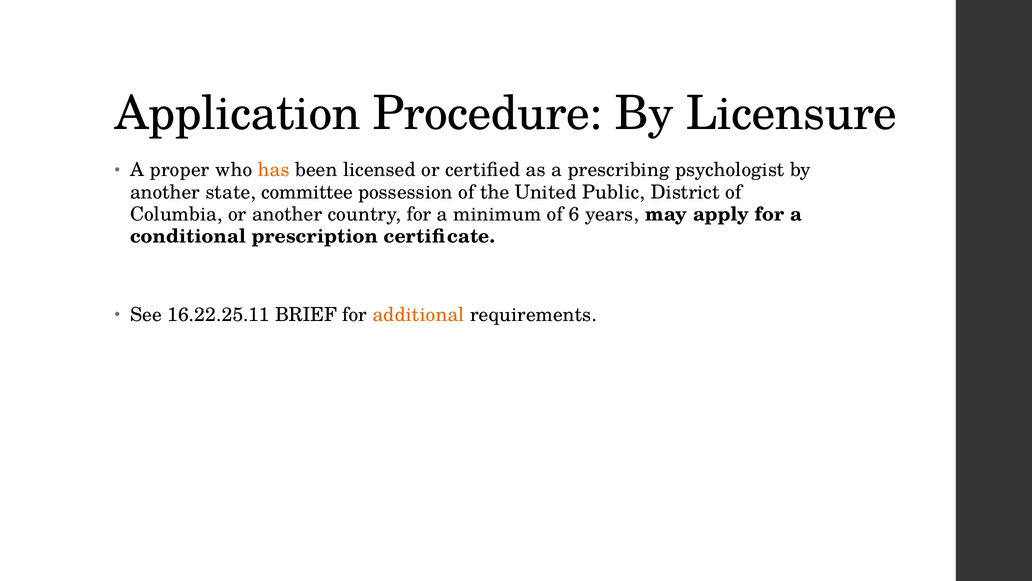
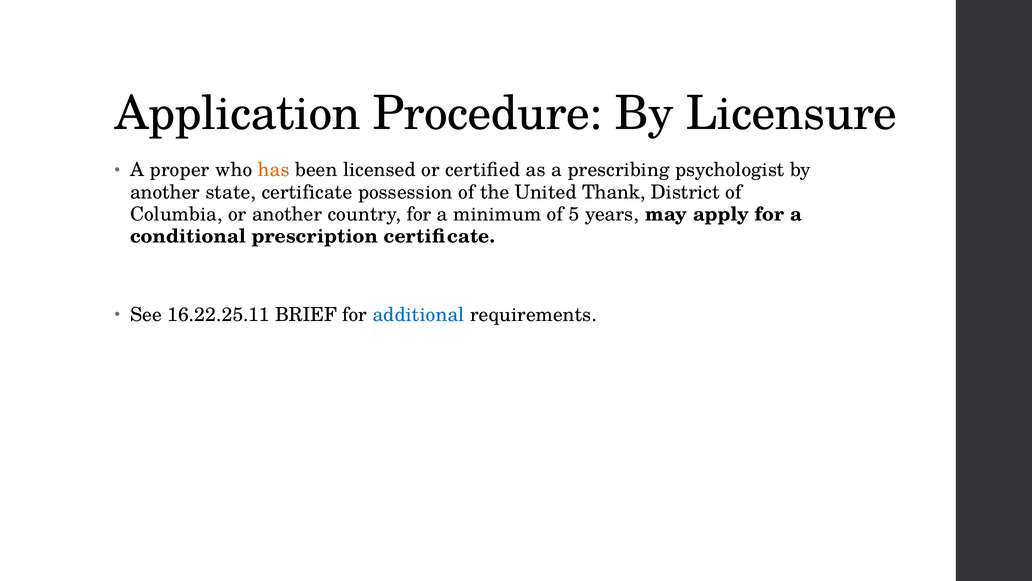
state committee: committee -> certificate (307, 192)
Public: Public -> Thank (614, 192)
6: 6 -> 5 (574, 214)
additional colour: orange -> blue (418, 315)
